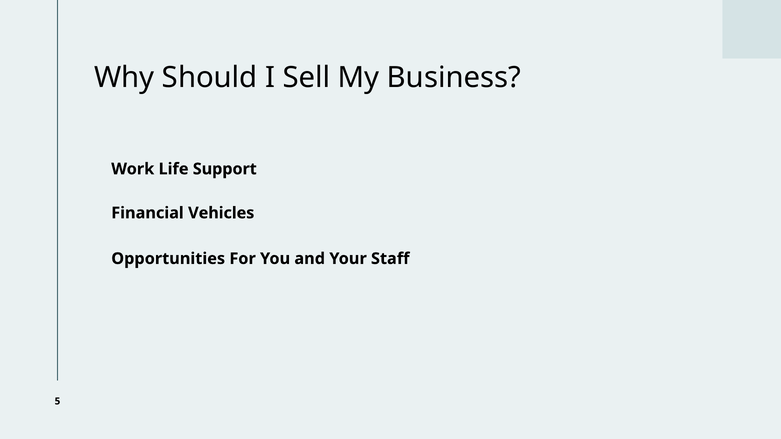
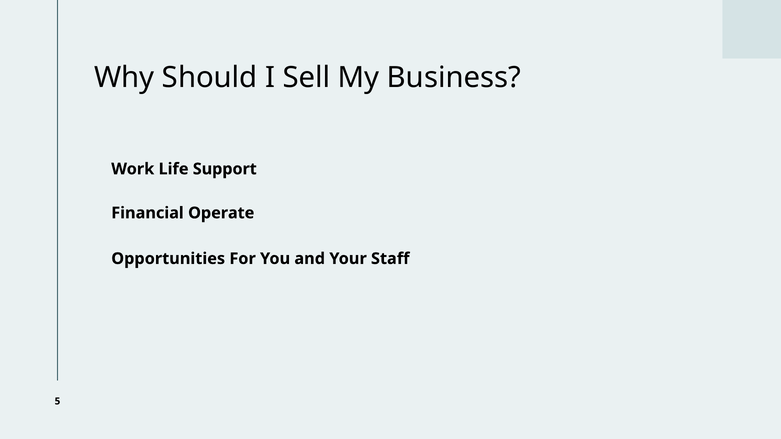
Vehicles: Vehicles -> Operate (221, 213)
